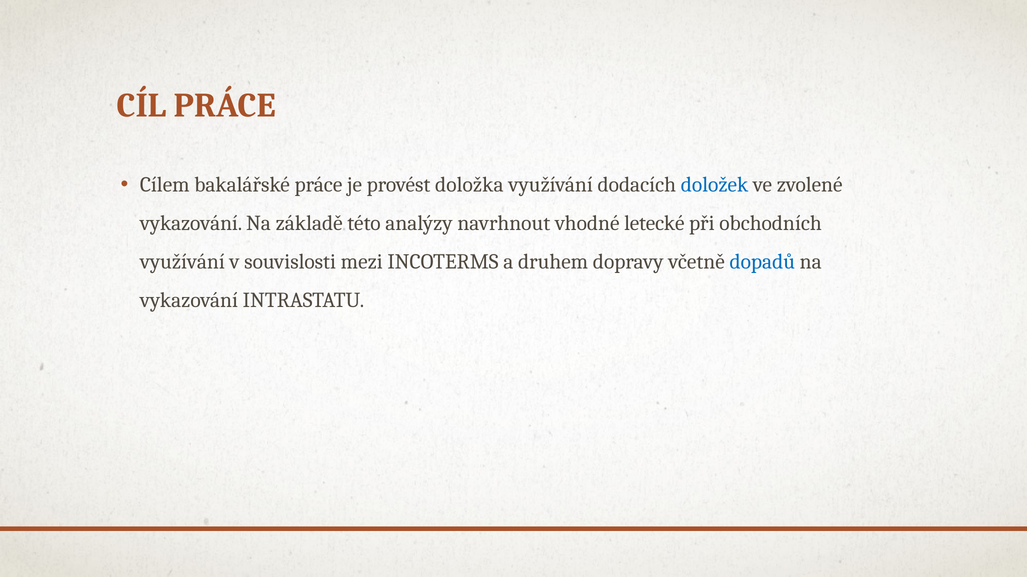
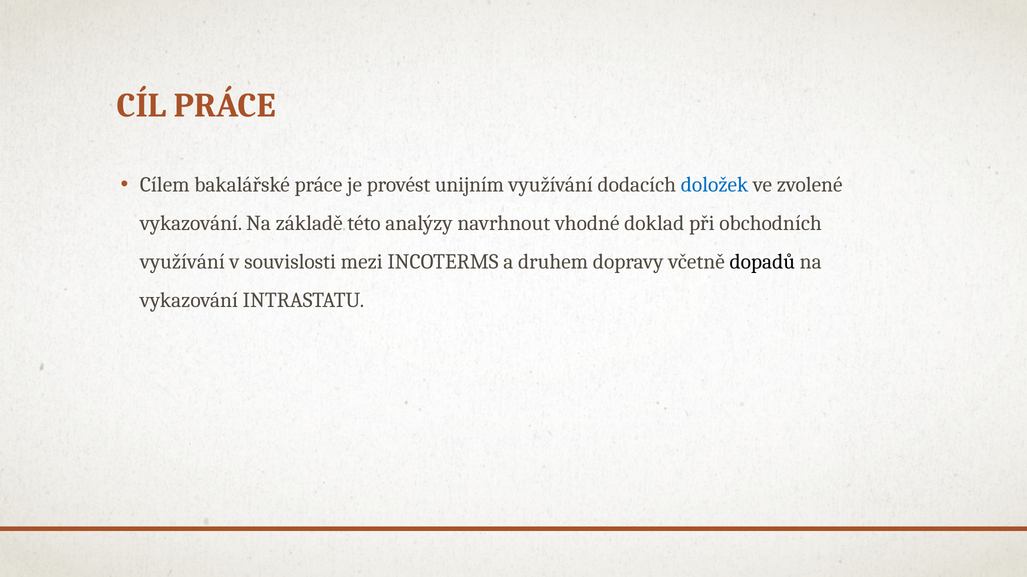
doložka: doložka -> unijním (469, 185)
letecké: letecké -> doklad (654, 224)
dopadů colour: blue -> black (762, 262)
